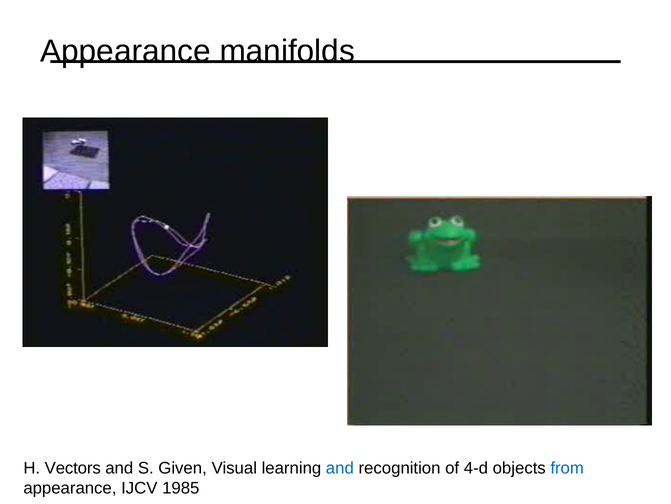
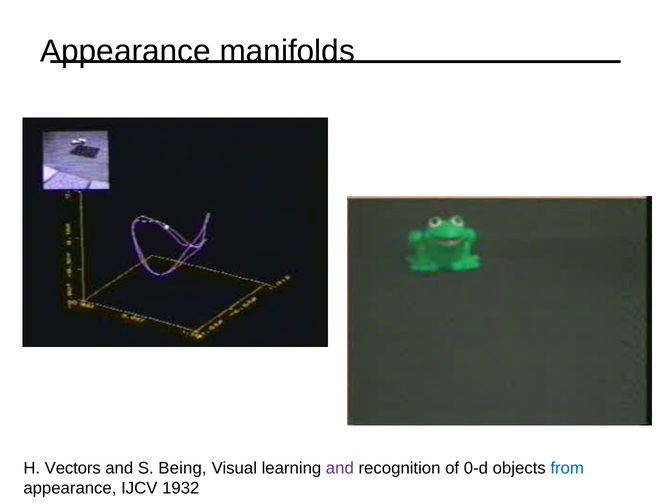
Given: Given -> Being (182, 467)
and colour: blue -> purple (340, 467)
4-d: 4-d -> 0-d (476, 467)
1985: 1985 -> 1932 (181, 488)
